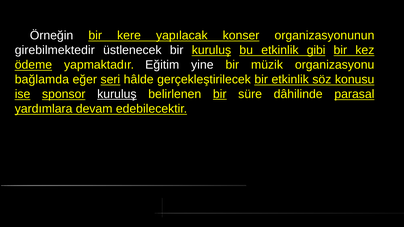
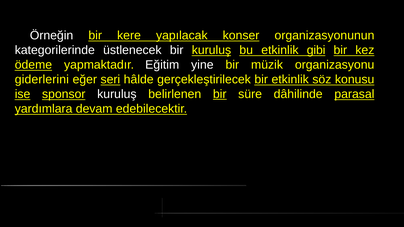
girebilmektedir: girebilmektedir -> kategorilerinde (55, 50)
bağlamda: bağlamda -> giderlerini (42, 80)
kuruluş underline: present -> none (117, 94)
